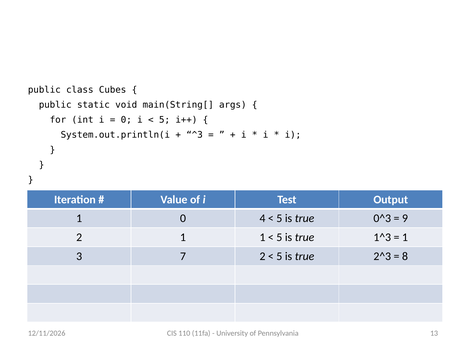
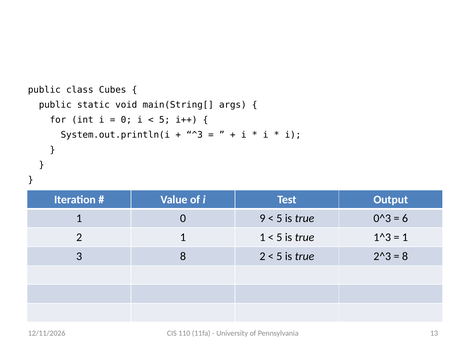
0 4: 4 -> 9 (262, 219)
9: 9 -> 6 (405, 219)
3 7: 7 -> 8 (183, 257)
